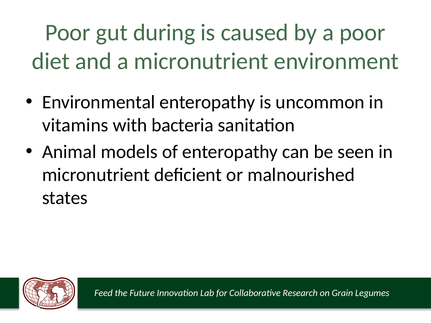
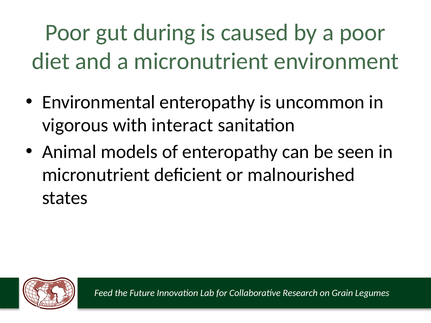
vitamins: vitamins -> vigorous (75, 125)
bacteria: bacteria -> interact (182, 125)
